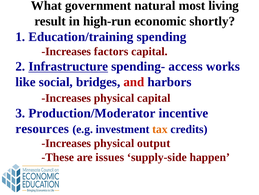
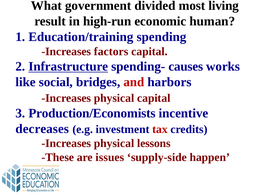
natural: natural -> divided (155, 6)
shortly: shortly -> human (212, 21)
access: access -> causes (186, 66)
Production/Moderator: Production/Moderator -> Production/Economists (92, 113)
resources: resources -> decreases (42, 128)
tax colour: orange -> red (160, 129)
output: output -> lessons (154, 143)
